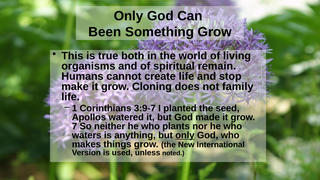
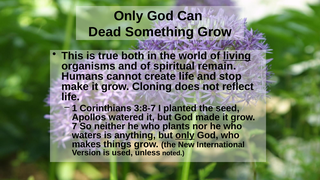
Been: Been -> Dead (105, 32)
living underline: none -> present (237, 56)
family: family -> reflect (238, 87)
3:9-7: 3:9-7 -> 3:8-7 (145, 108)
